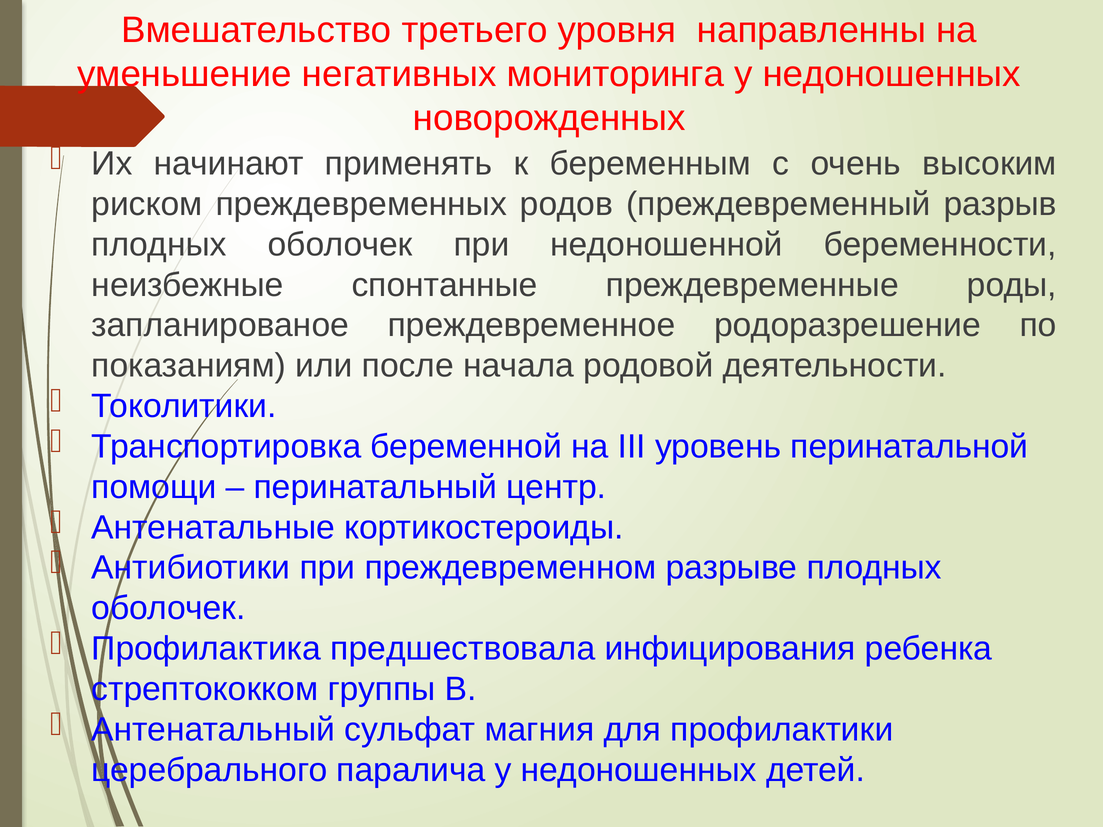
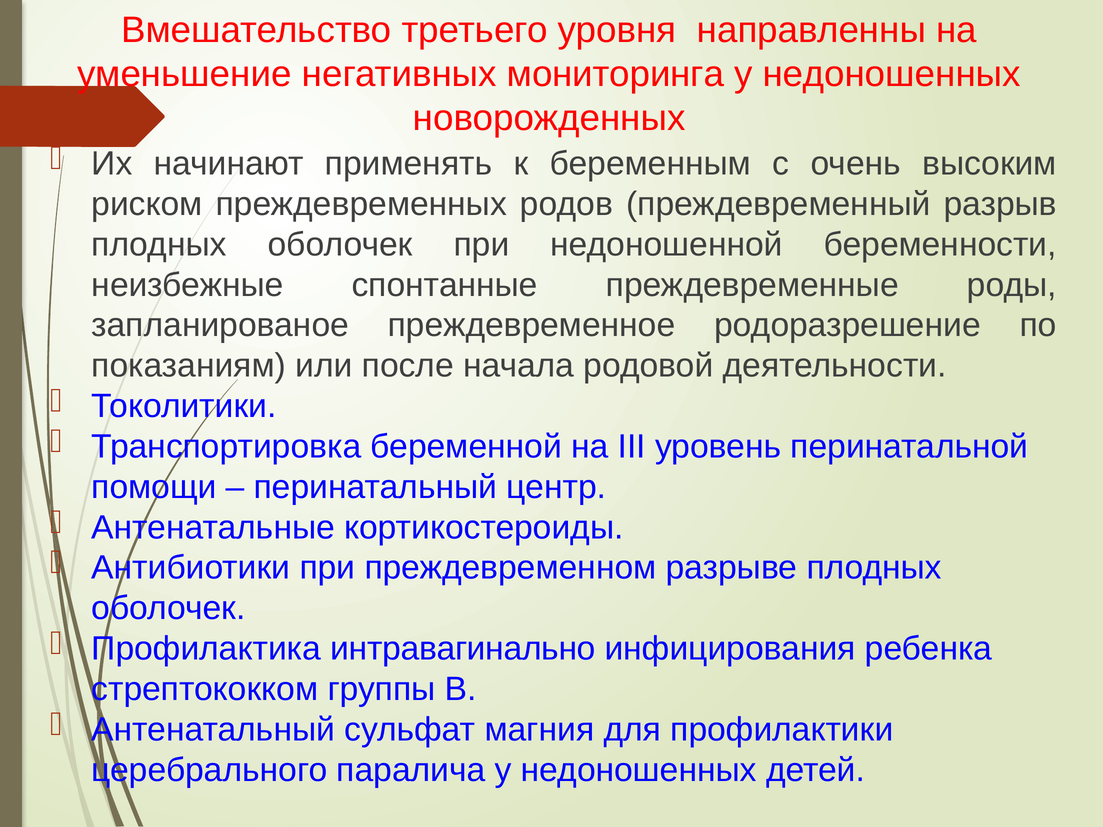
предшествовала: предшествовала -> интравагинально (463, 649)
